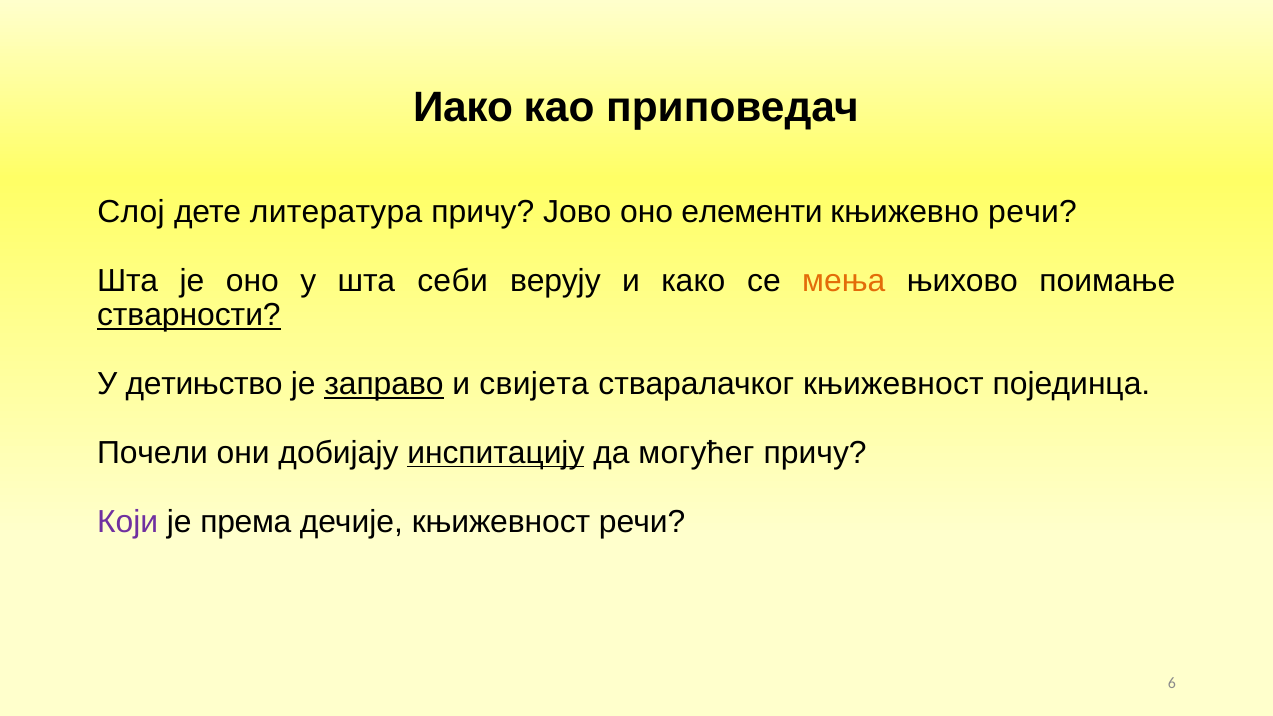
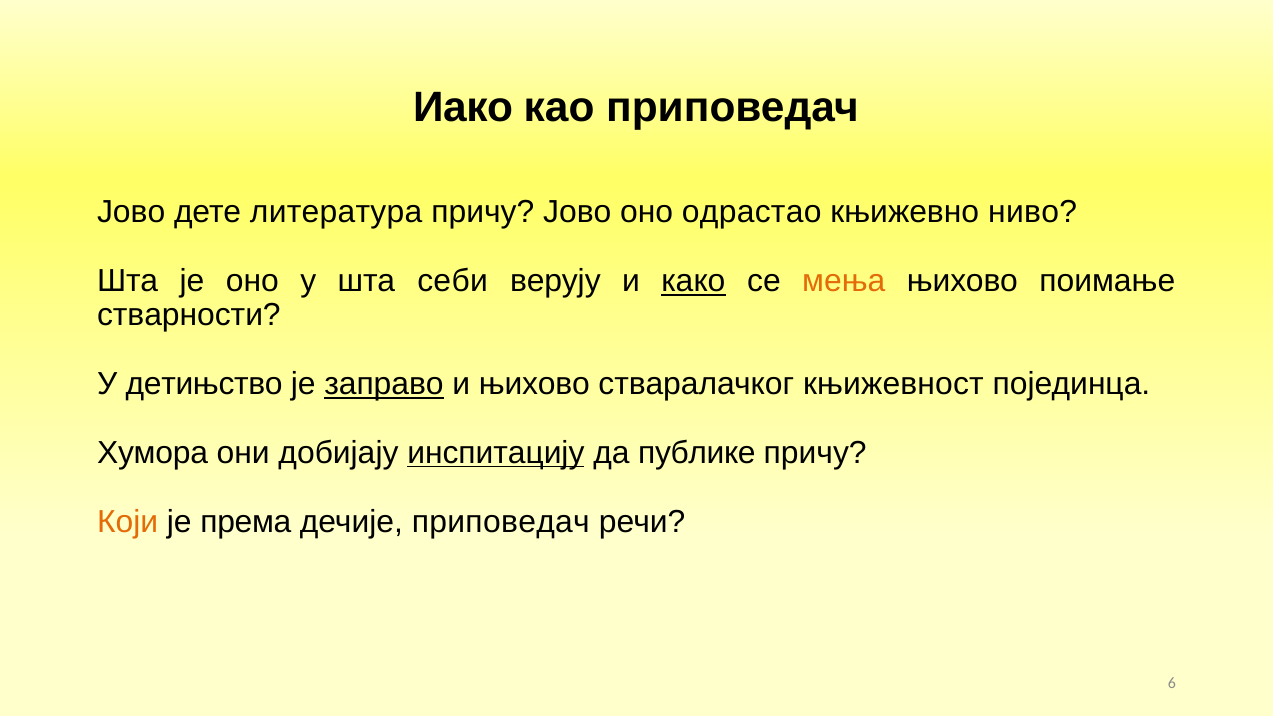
Слој: Слој -> Јово (131, 212)
елементи: елементи -> одрастао (752, 212)
књижевно речи: речи -> ниво (1033, 212)
како underline: none -> present (693, 281)
стварности underline: present -> none (189, 315)
и свијета: свијета -> њихово (534, 384)
Почели: Почели -> Хумора (153, 453)
могућег: могућег -> публике (697, 453)
Који colour: purple -> orange (128, 522)
дечије књижевност: књижевност -> приповедач (501, 522)
